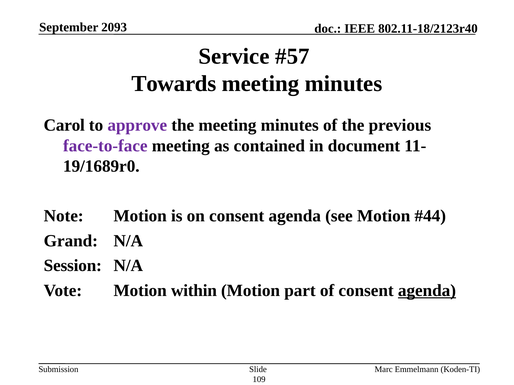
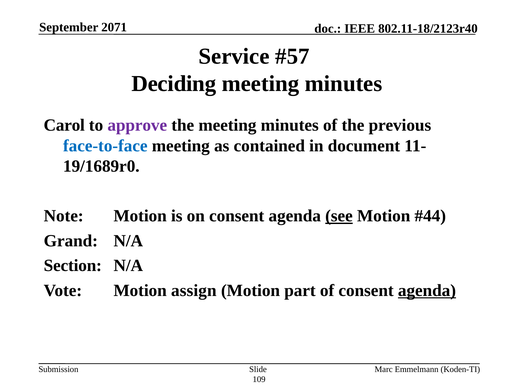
2093: 2093 -> 2071 (114, 27)
Towards: Towards -> Deciding (174, 84)
face-to-face colour: purple -> blue (105, 146)
see underline: none -> present (339, 216)
Session: Session -> Section (73, 266)
within: within -> assign (194, 291)
